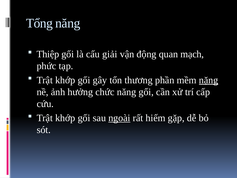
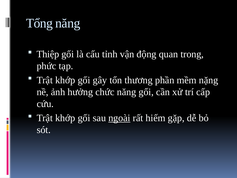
giải: giải -> tỉnh (110, 54)
mạch: mạch -> trong (192, 54)
nặng underline: present -> none (209, 80)
